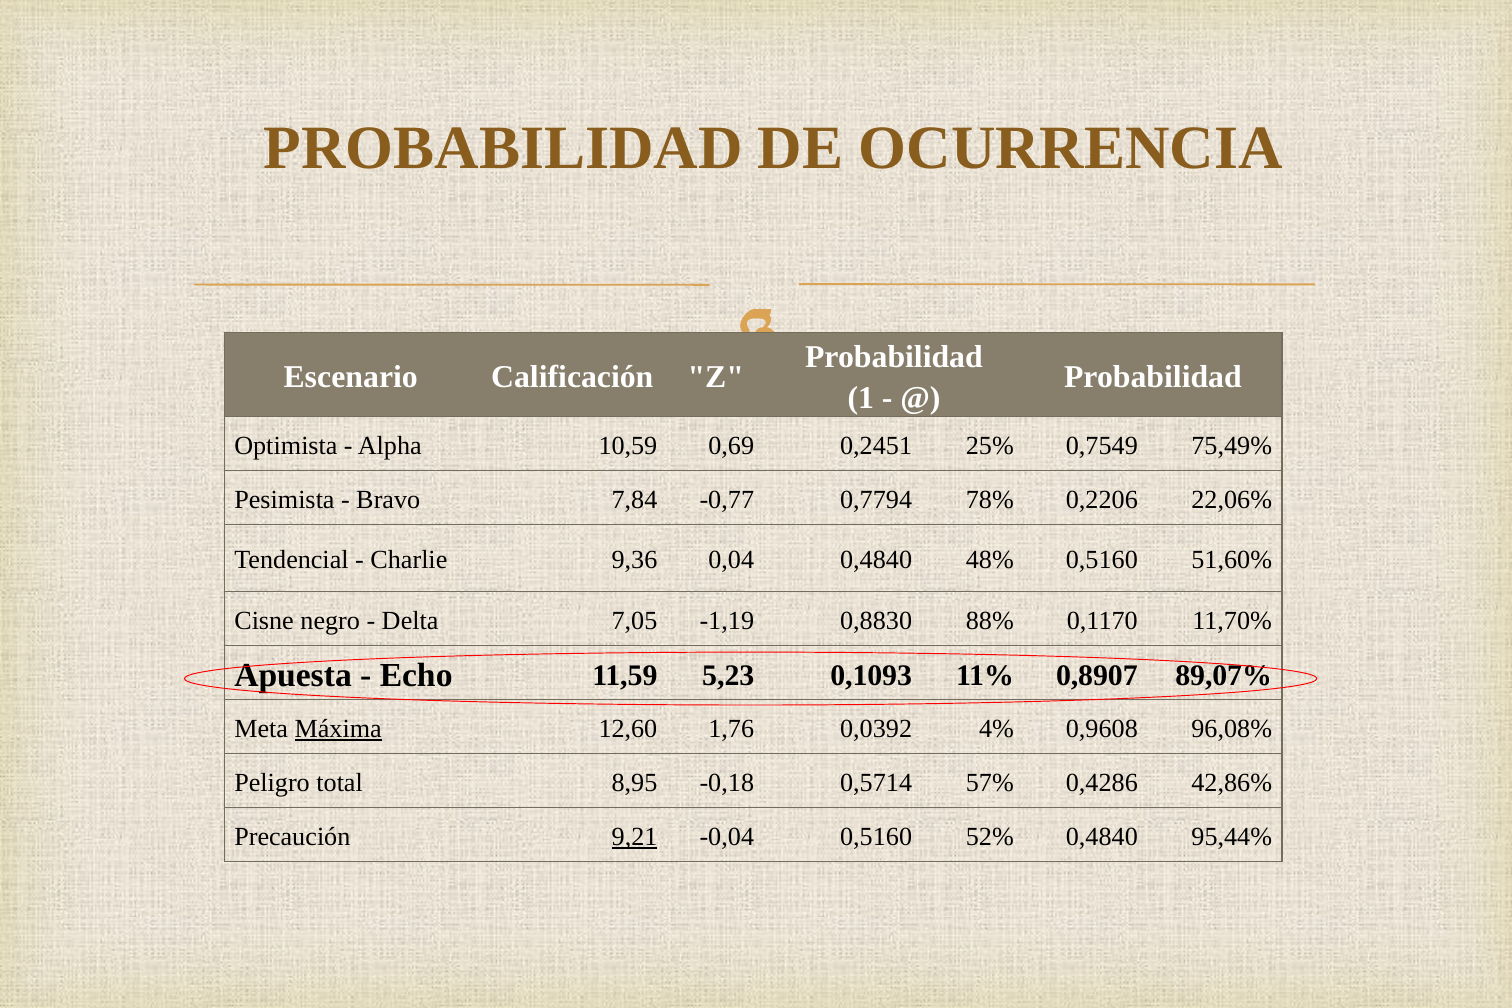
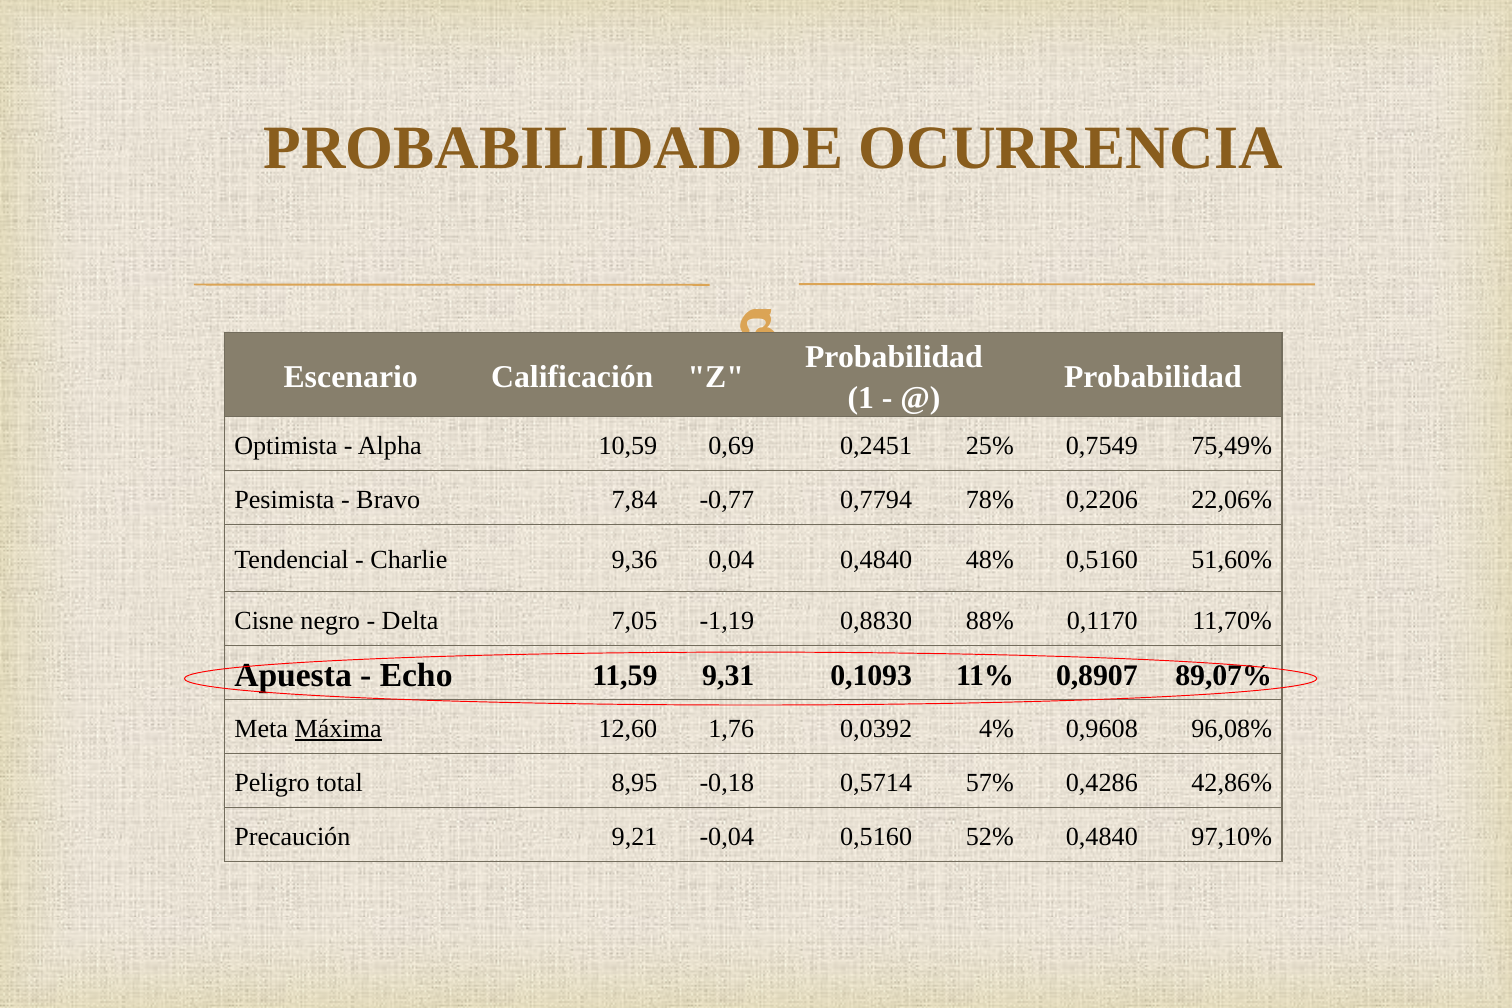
5,23: 5,23 -> 9,31 (728, 675)
9,21 underline: present -> none (635, 837)
95,44%: 95,44% -> 97,10% (1232, 837)
